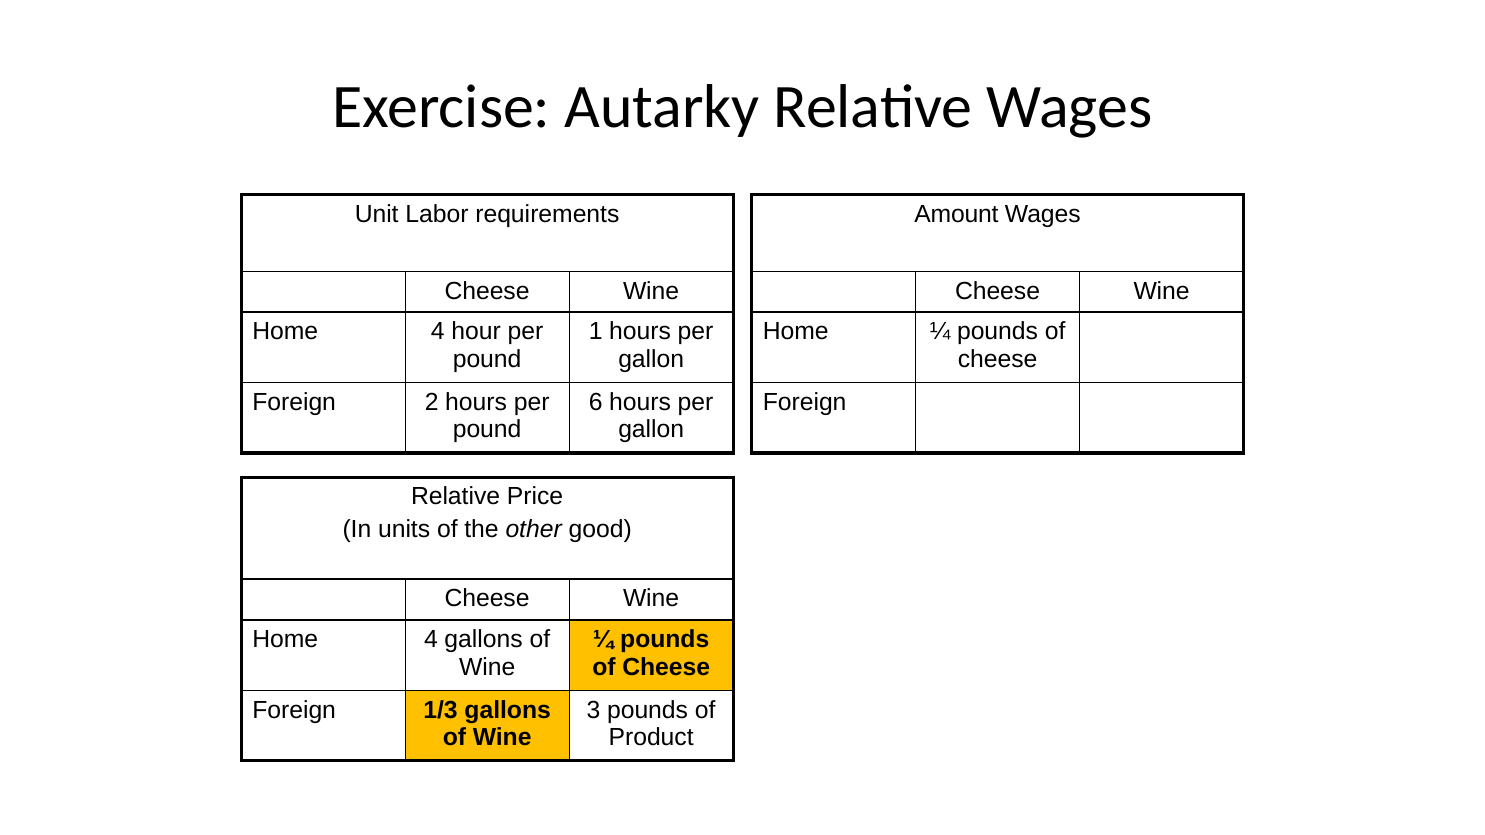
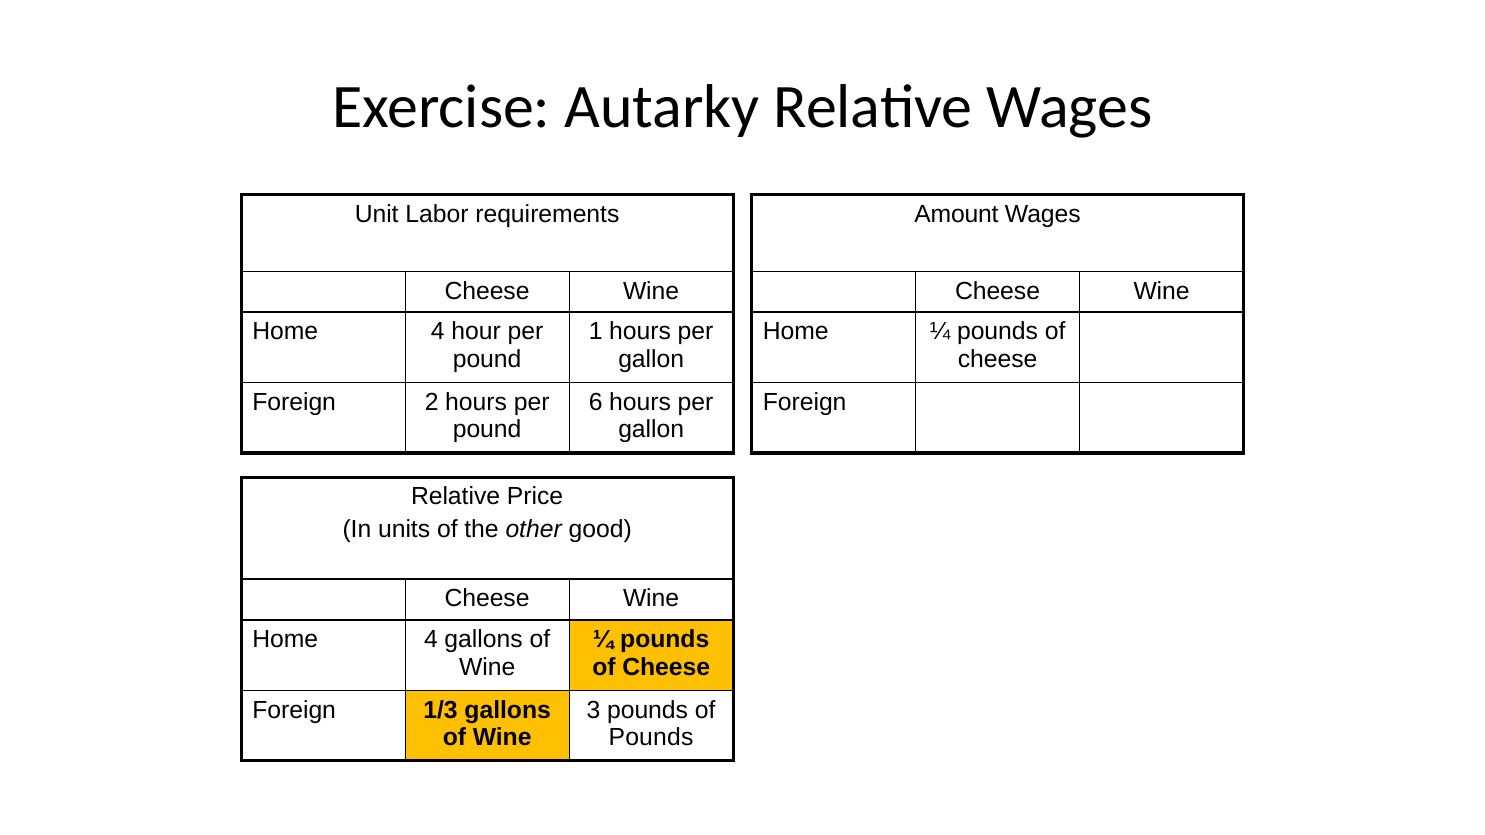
Product: Product -> Pounds (651, 738)
